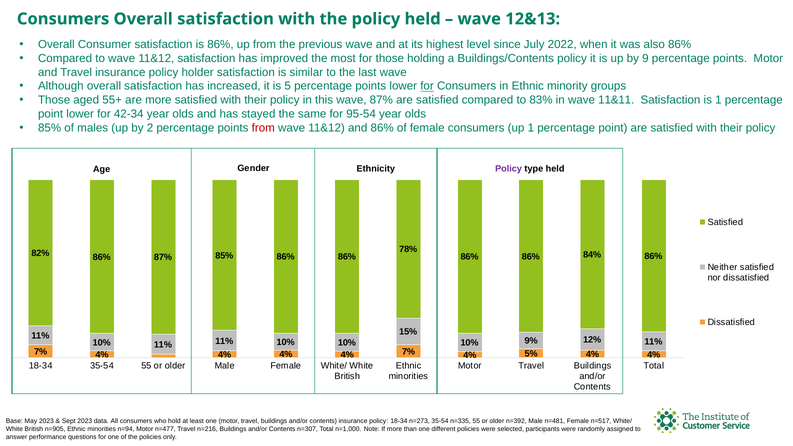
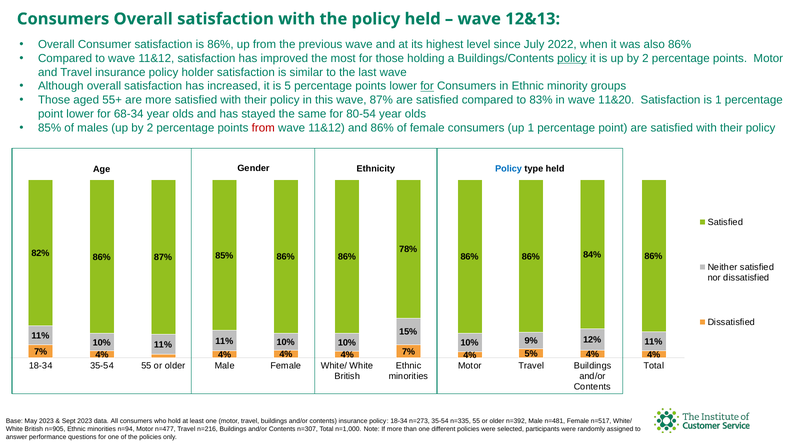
policy underline: none -> present (572, 58)
is up by 9: 9 -> 2 (645, 58)
11&11: 11&11 -> 11&20 (616, 100)
42-34: 42-34 -> 68-34 (129, 114)
95-54: 95-54 -> 80-54 (361, 114)
Policy colour: purple -> blue (509, 169)
